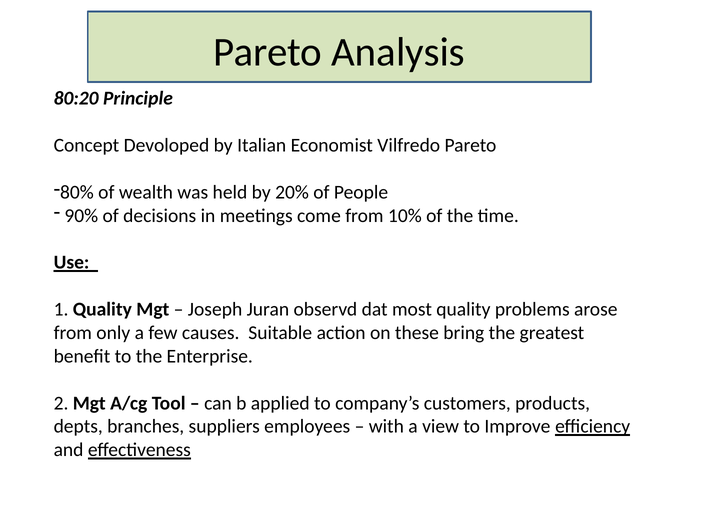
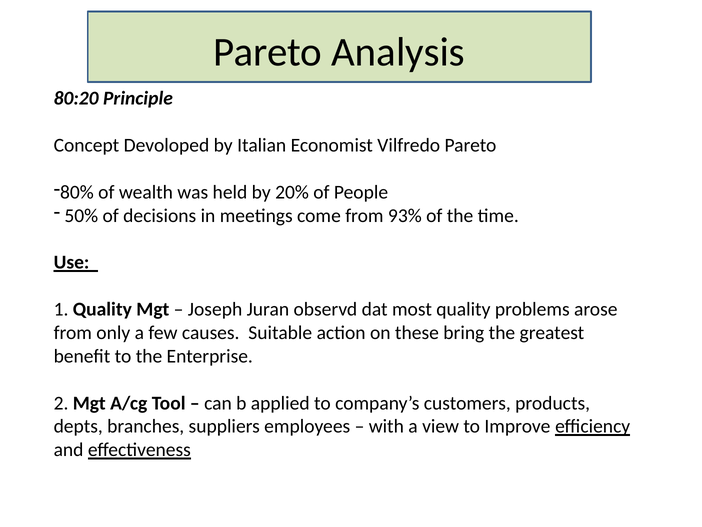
90%: 90% -> 50% (81, 215)
10%: 10% -> 93% (405, 215)
